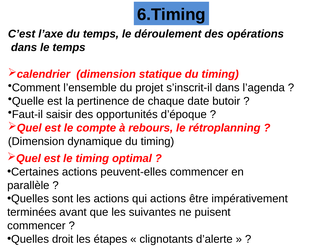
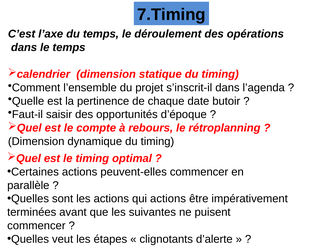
6.Timing: 6.Timing -> 7.Timing (171, 15)
droit: droit -> veut (63, 238)
